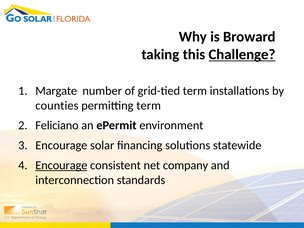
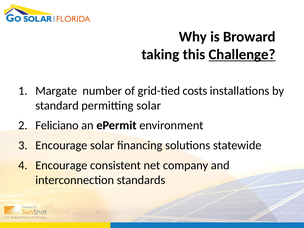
grid-tied term: term -> costs (195, 91)
counties: counties -> standard (57, 105)
permitting term: term -> solar (149, 105)
Encourage underline: present -> none (61, 165)
